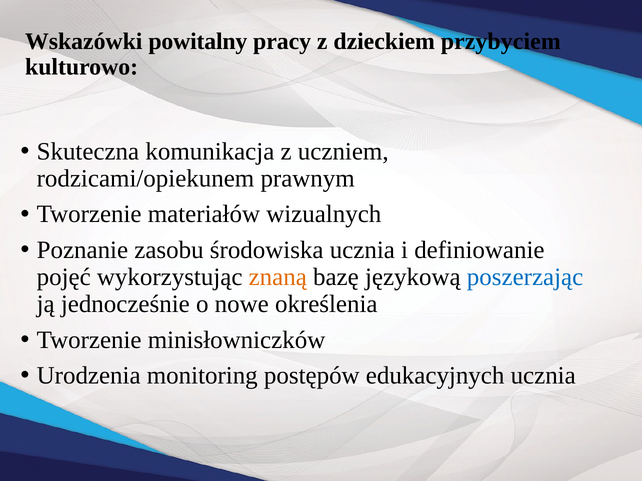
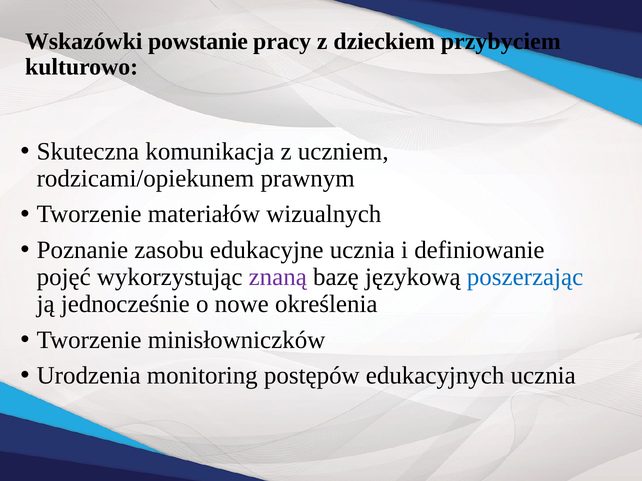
powitalny: powitalny -> powstanie (198, 41)
środowiska: środowiska -> edukacyjne (267, 250)
znaną colour: orange -> purple (278, 277)
